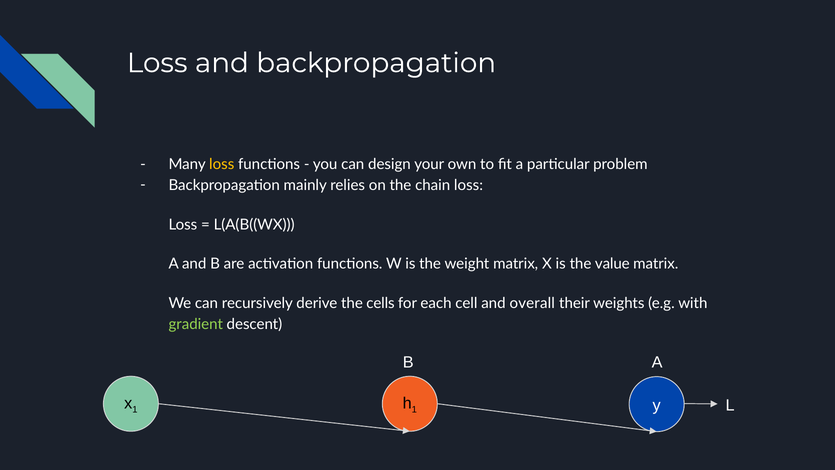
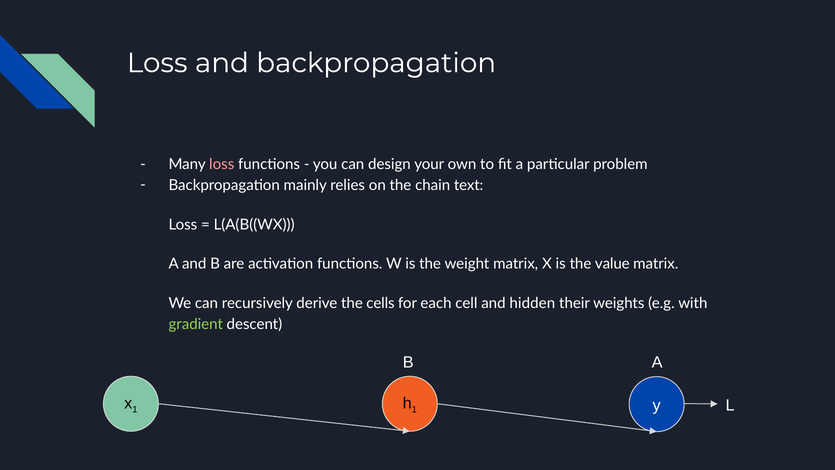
loss colour: yellow -> pink (222, 164)
chain loss: loss -> text (469, 185)
overall: overall -> hidden (532, 303)
